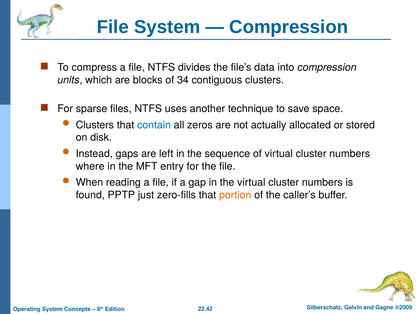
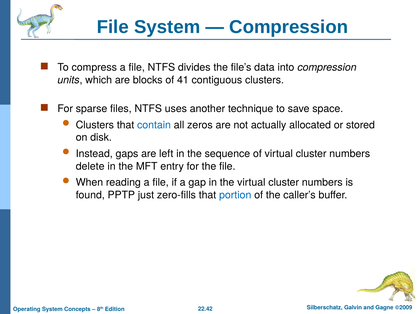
34: 34 -> 41 (183, 80)
where: where -> delete (90, 166)
portion colour: orange -> blue (235, 195)
